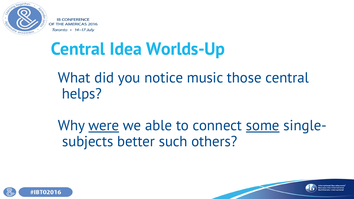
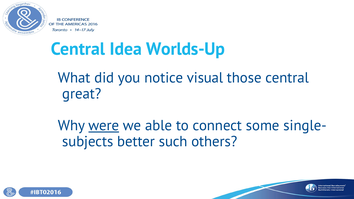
music: music -> visual (205, 78)
helps: helps -> great (82, 94)
some underline: present -> none (263, 126)
